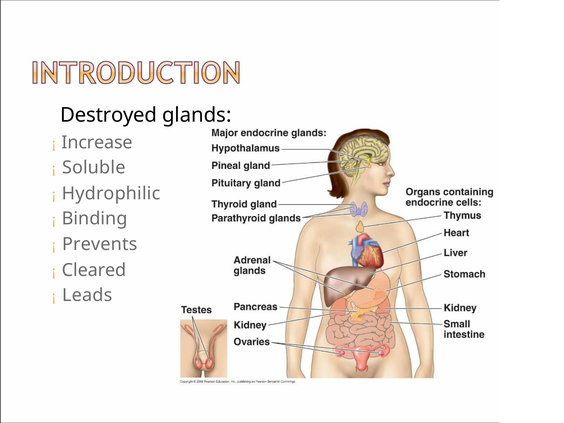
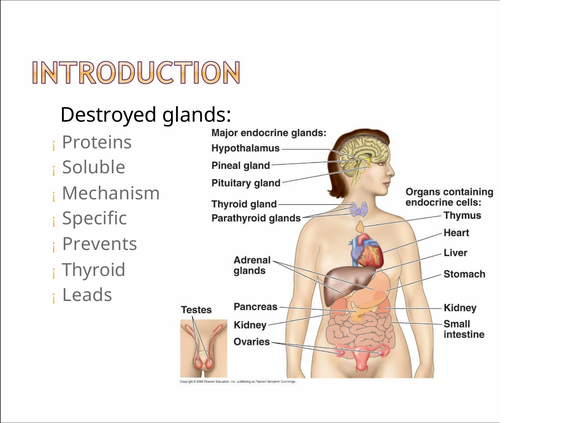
Increase: Increase -> Proteins (97, 143)
Hydrophilic: Hydrophilic -> Mechanism (111, 193)
Binding: Binding -> Specific (95, 219)
Cleared: Cleared -> Thyroid (94, 270)
